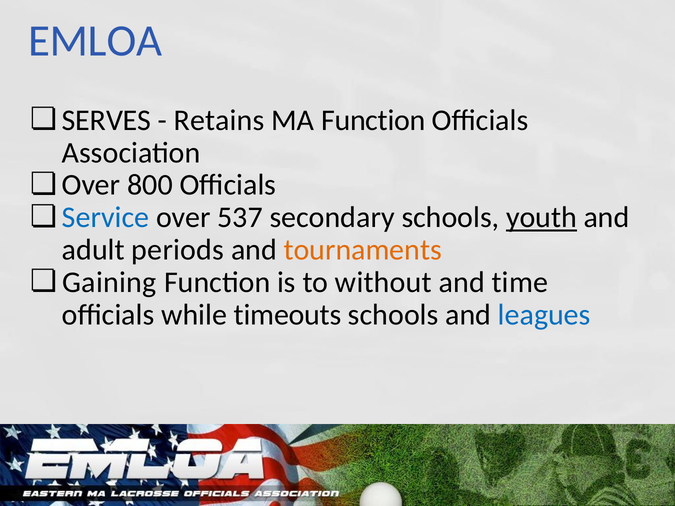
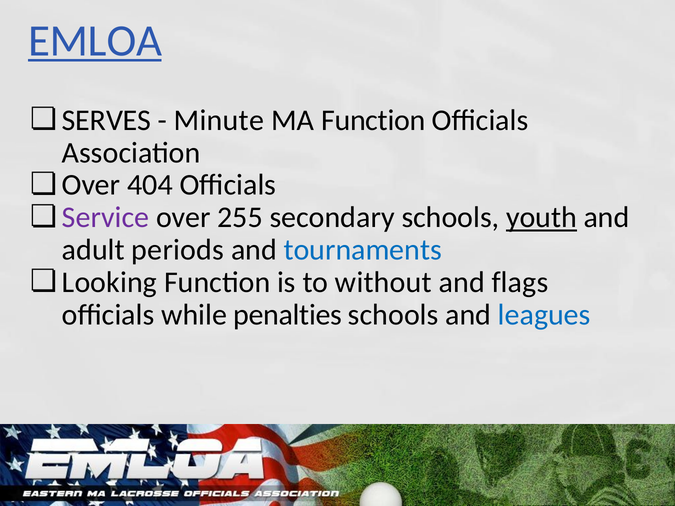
EMLOA underline: none -> present (95, 41)
Retains: Retains -> Minute (219, 120)
800: 800 -> 404 (150, 185)
Service colour: blue -> purple (106, 218)
537: 537 -> 255 (240, 218)
tournaments colour: orange -> blue (363, 250)
Gaining: Gaining -> Looking (109, 282)
time: time -> flags (520, 282)
timeouts: timeouts -> penalties (288, 315)
